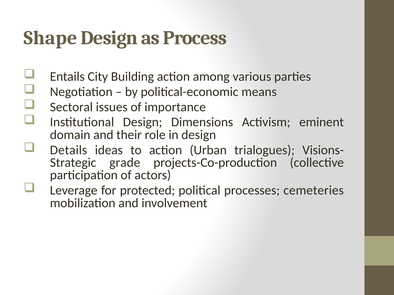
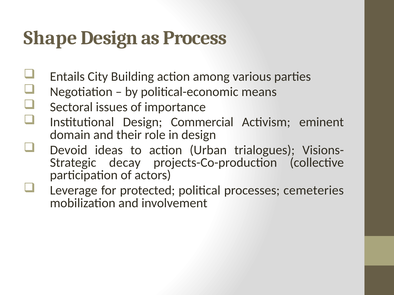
Dimensions: Dimensions -> Commercial (202, 122)
Details: Details -> Devoid (69, 150)
grade: grade -> decay (125, 163)
